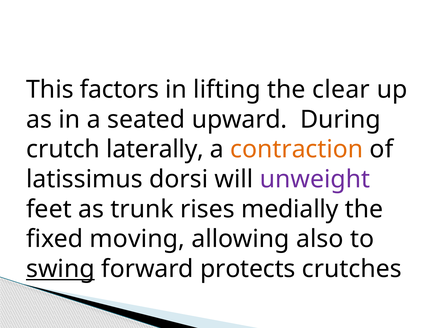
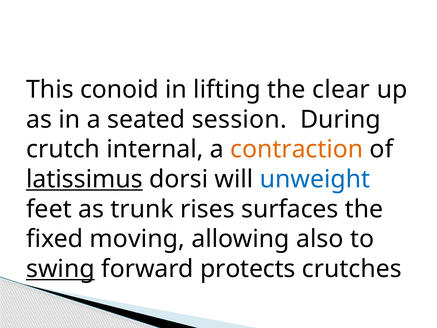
factors: factors -> conoid (119, 90)
upward: upward -> session (239, 119)
laterally: laterally -> internal (155, 149)
latissimus underline: none -> present (84, 179)
unweight colour: purple -> blue (315, 179)
medially: medially -> surfaces (290, 209)
